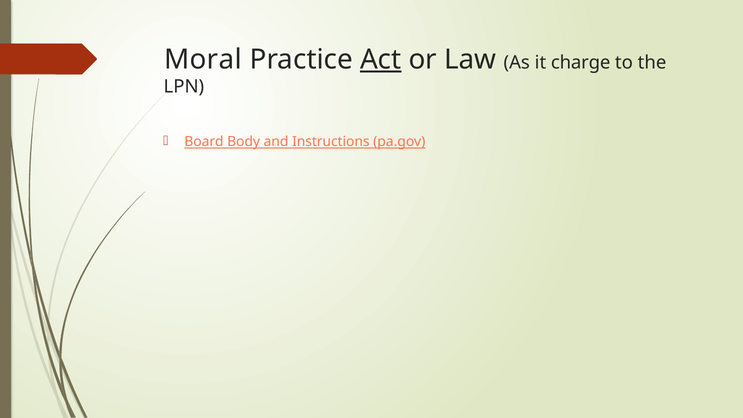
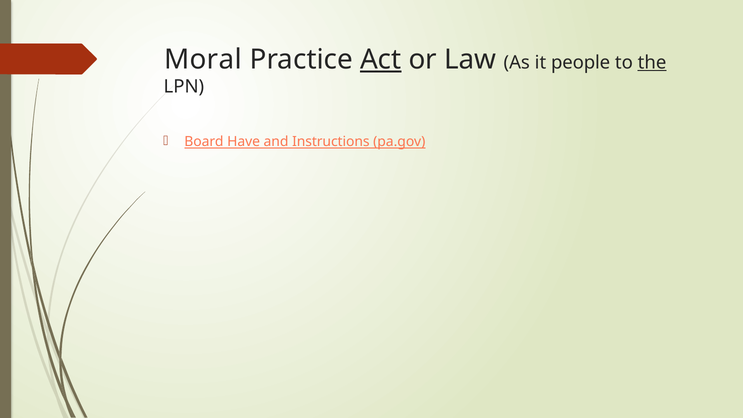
charge: charge -> people (581, 63)
the underline: none -> present (652, 63)
Body: Body -> Have (244, 142)
